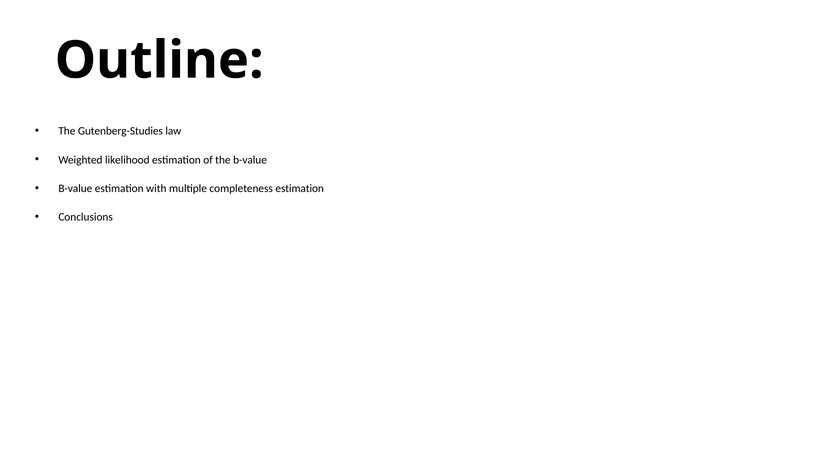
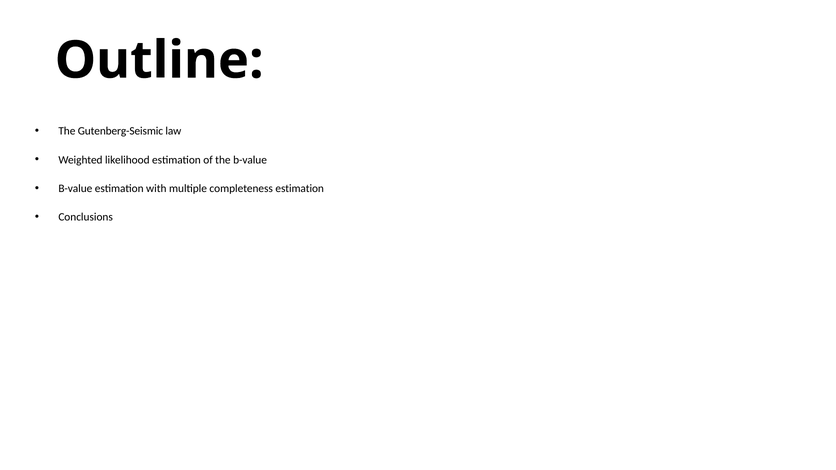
Gutenberg-Studies: Gutenberg-Studies -> Gutenberg-Seismic (120, 131)
